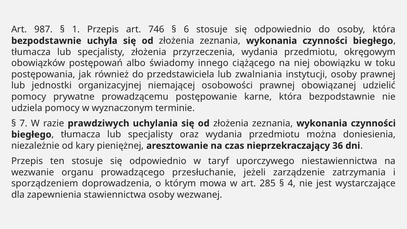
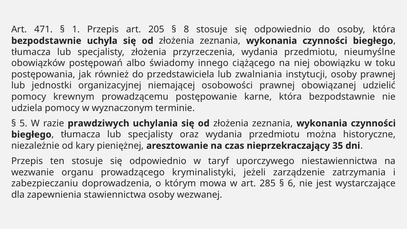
987: 987 -> 471 (43, 30)
746: 746 -> 205 (156, 30)
6: 6 -> 8 (186, 30)
okręgowym: okręgowym -> nieumyślne (370, 52)
prywatne: prywatne -> krewnym (74, 97)
7: 7 -> 5 (23, 123)
doniesienia: doniesienia -> historyczne (369, 135)
36: 36 -> 35 (338, 146)
przesłuchanie: przesłuchanie -> kryminalistyki (204, 172)
sporządzeniem: sporządzeniem -> zabezpieczaniu (45, 184)
4: 4 -> 6 (292, 184)
